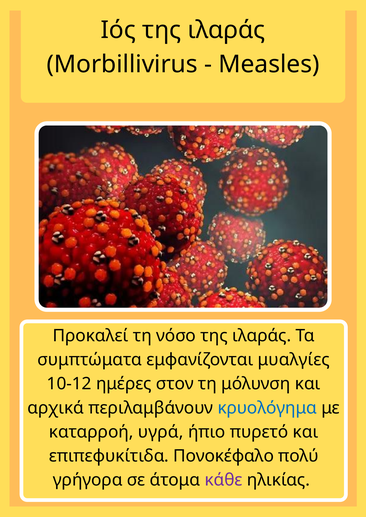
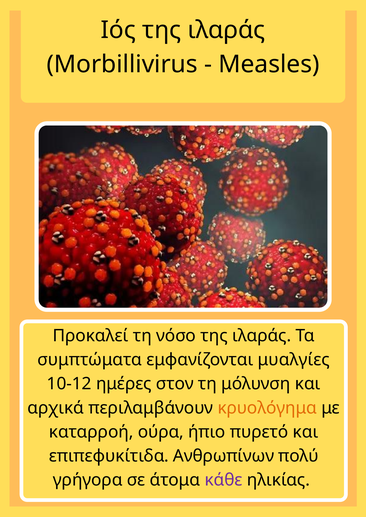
κρυολόγημα colour: blue -> orange (267, 409)
υγρά: υγρά -> ούρα (161, 433)
Πονοκέφαλο: Πονοκέφαλο -> Ανθρωπίνων (224, 457)
